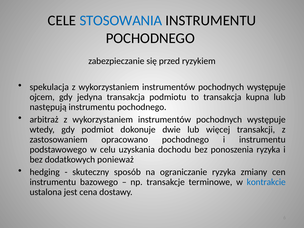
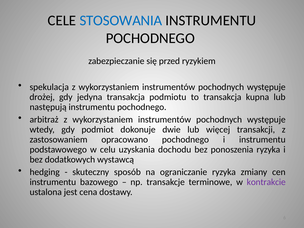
ojcem: ojcem -> drożej (42, 97)
ponieważ: ponieważ -> wystawcą (116, 160)
kontrakcie colour: blue -> purple (266, 182)
